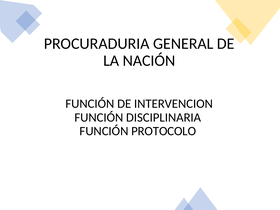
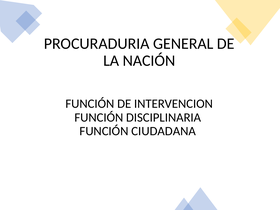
PROTOCOLO: PROTOCOLO -> CIUDADANA (164, 131)
